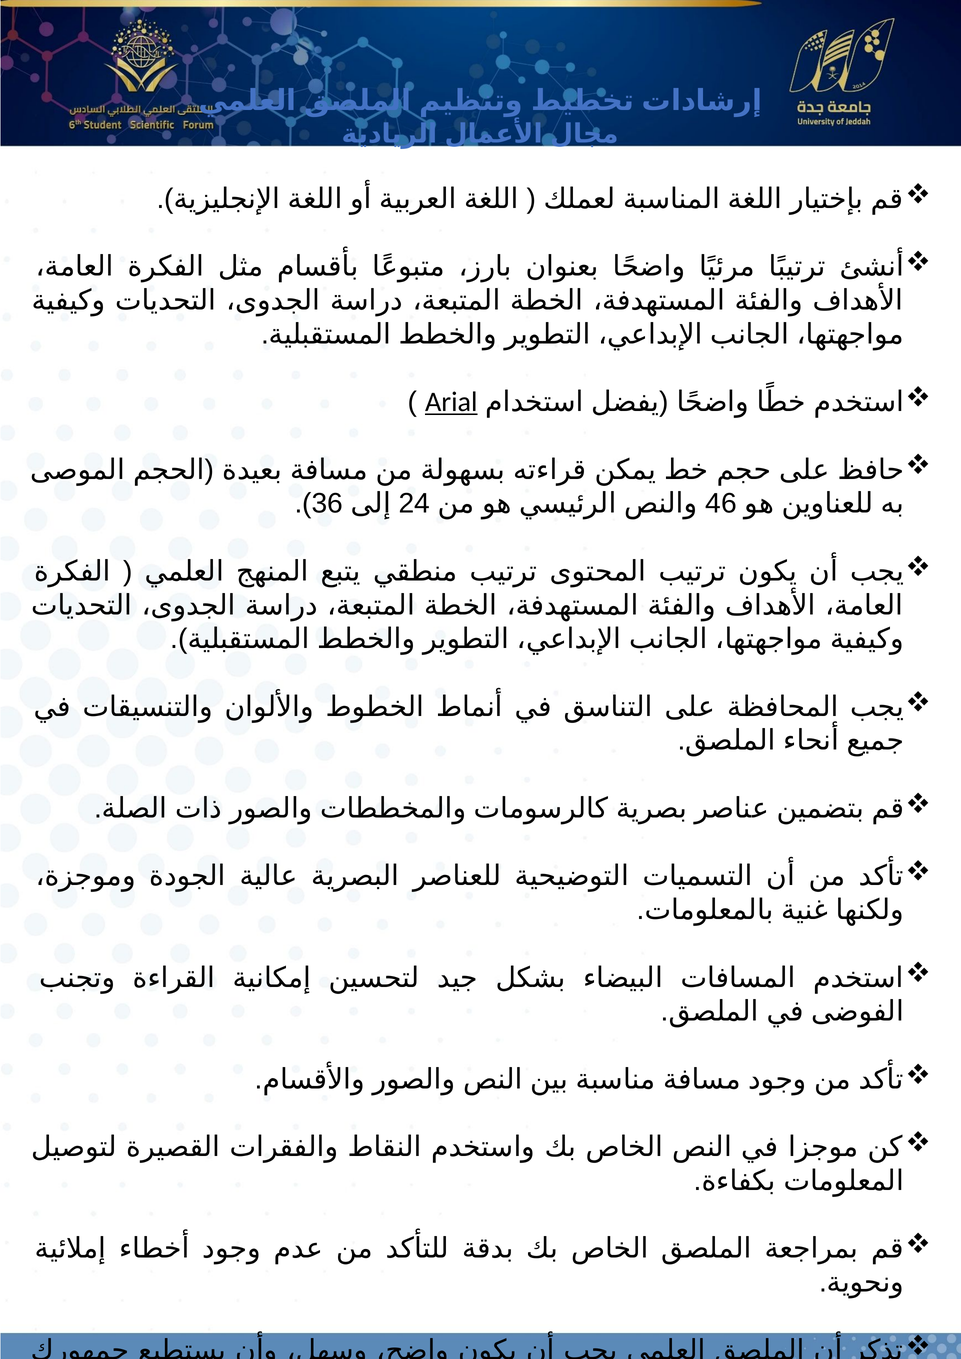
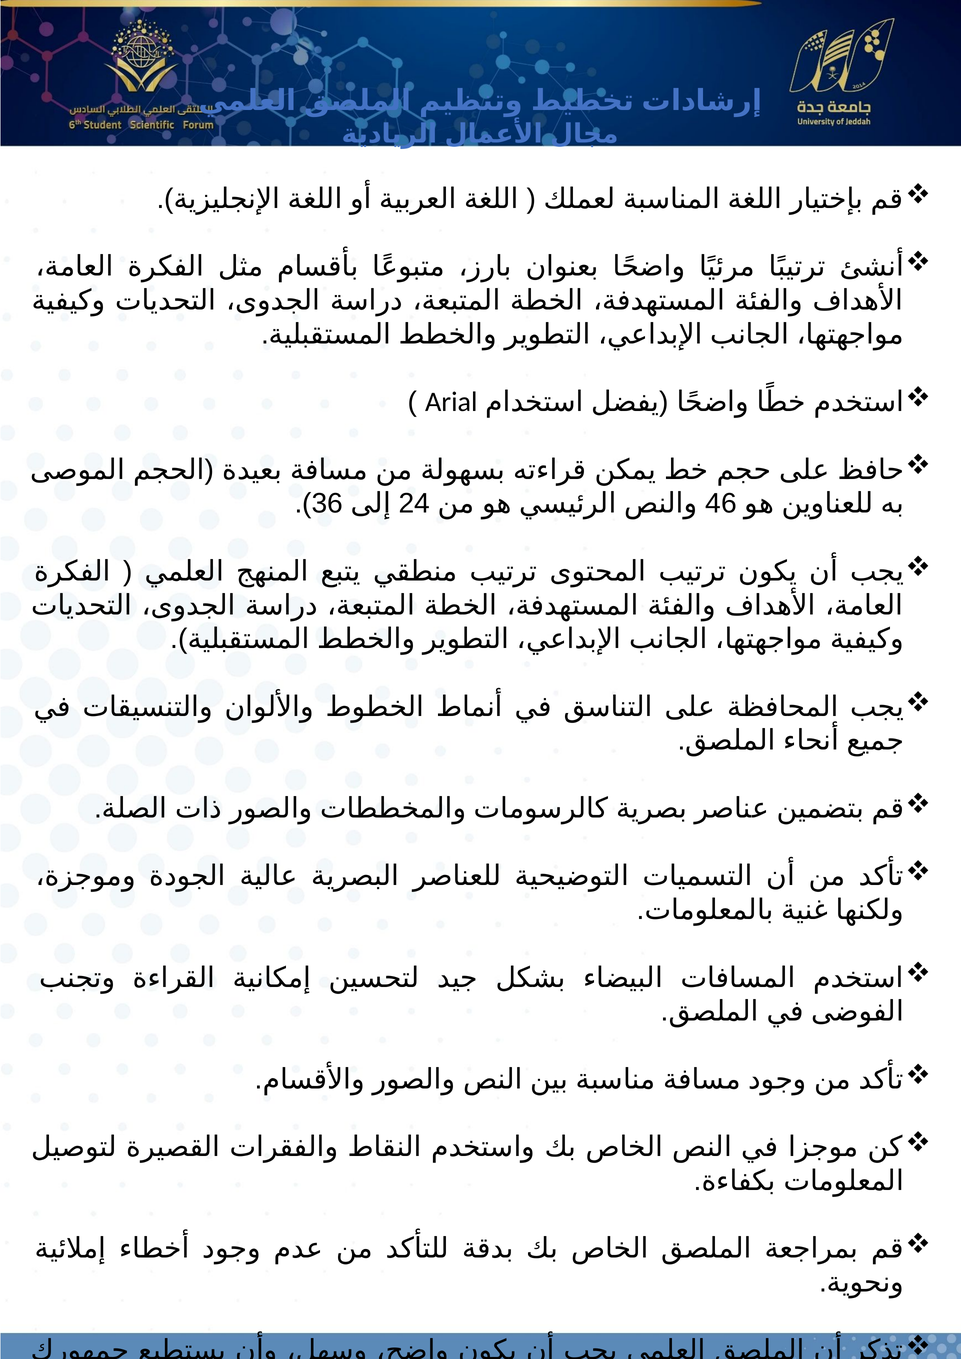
Arial underline: present -> none (451, 402)
